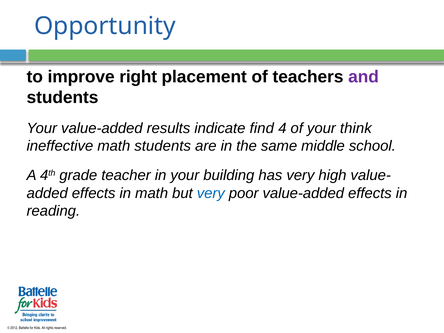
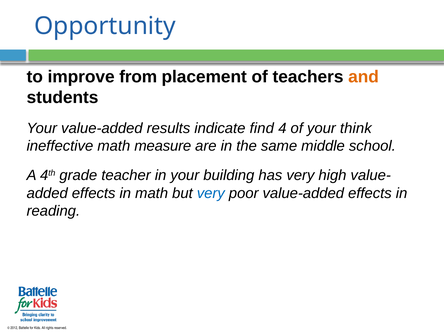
right: right -> from (138, 77)
and colour: purple -> orange (364, 77)
math students: students -> measure (163, 146)
